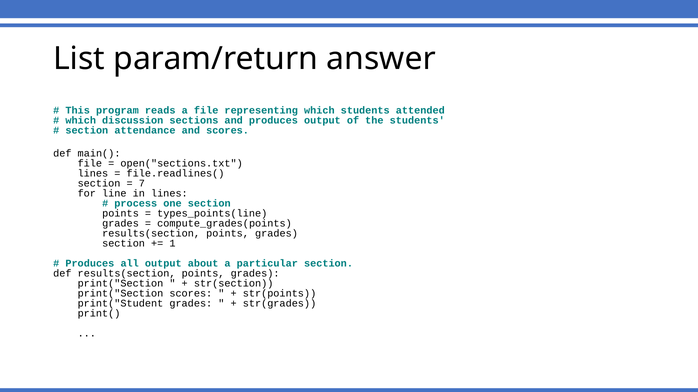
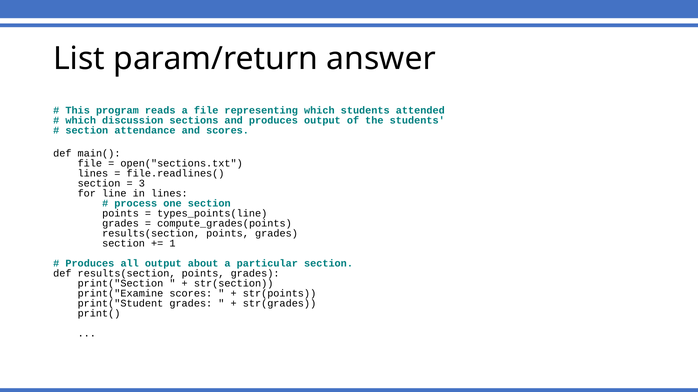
7: 7 -> 3 (142, 184)
print("Section: print("Section -> print("Examine (120, 294)
